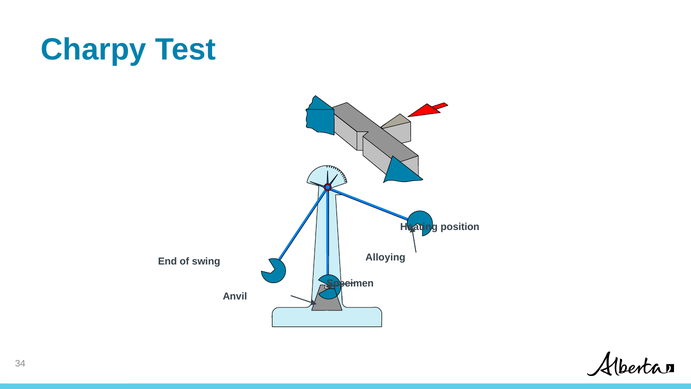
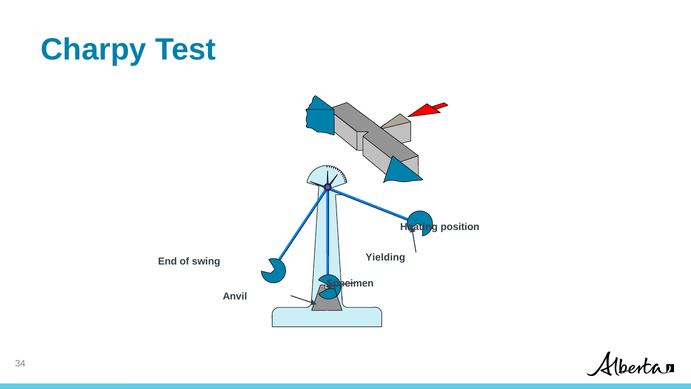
Alloying: Alloying -> Yielding (385, 257)
